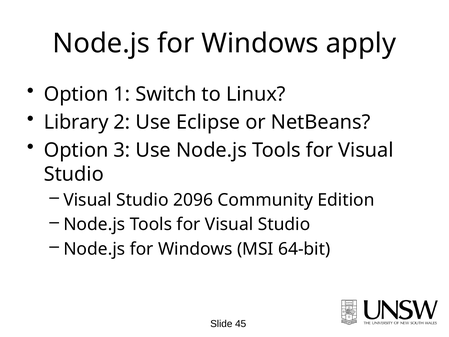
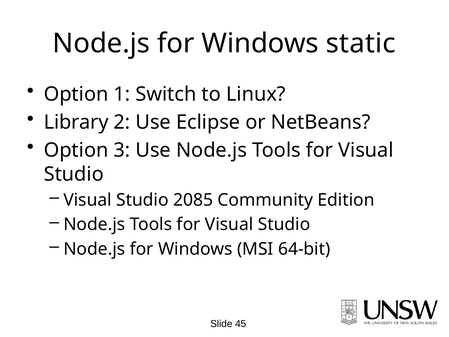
apply: apply -> static (361, 43)
2096: 2096 -> 2085 (193, 200)
